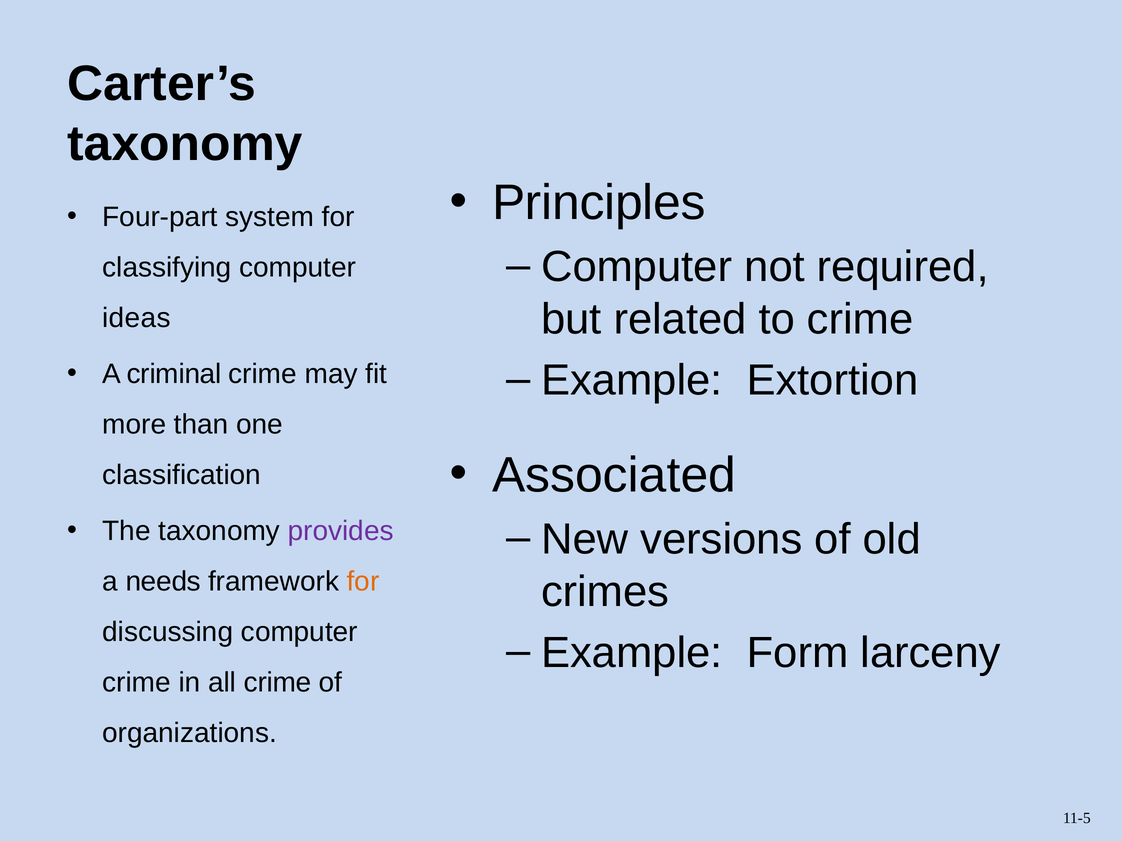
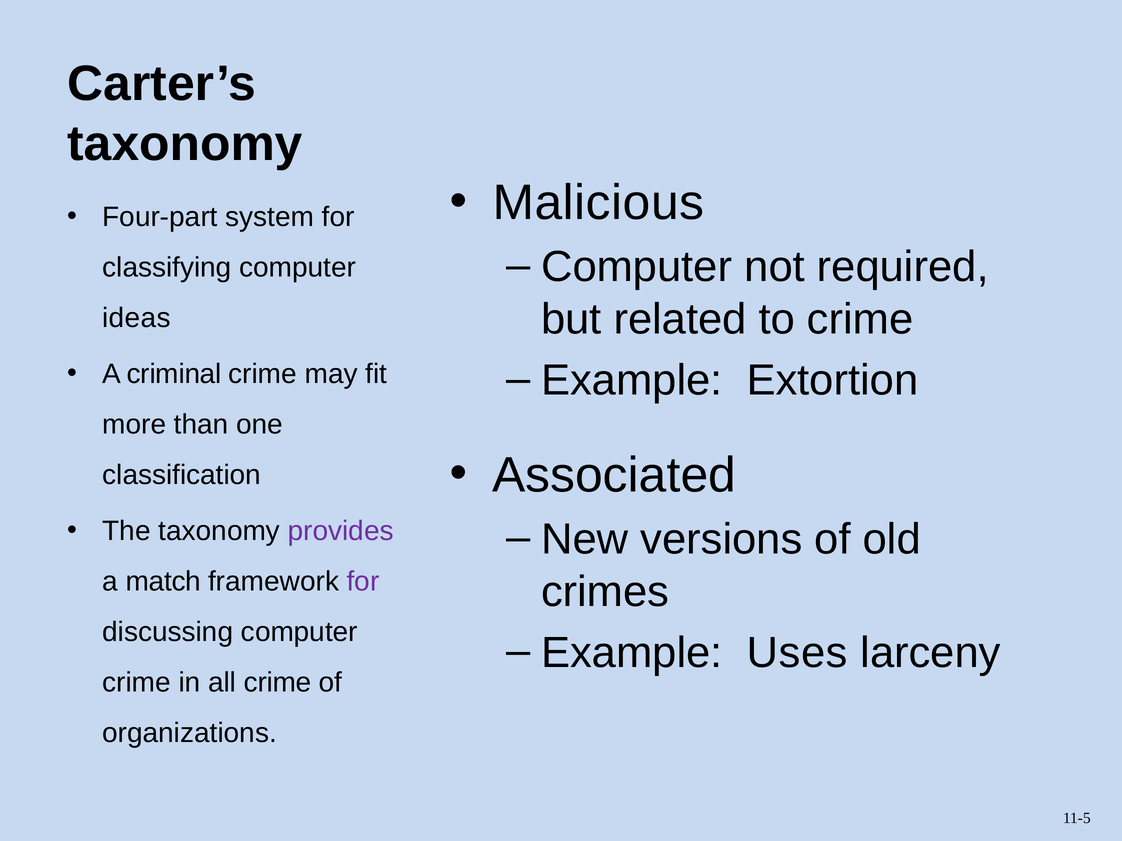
Principles: Principles -> Malicious (598, 203)
needs: needs -> match (163, 582)
for colour: orange -> purple (363, 582)
Form: Form -> Uses (797, 653)
